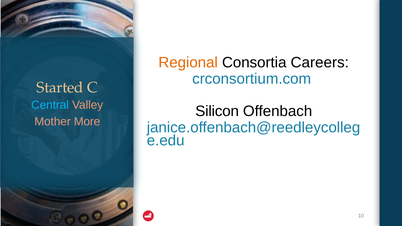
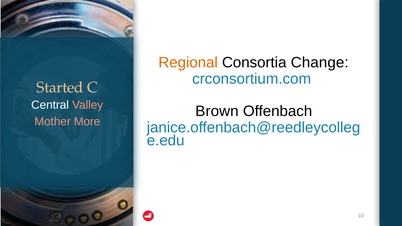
Careers: Careers -> Change (320, 63)
Central colour: light blue -> white (50, 105)
Silicon: Silicon -> Brown (217, 111)
